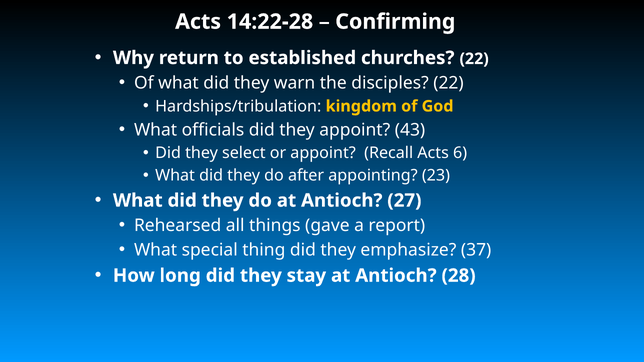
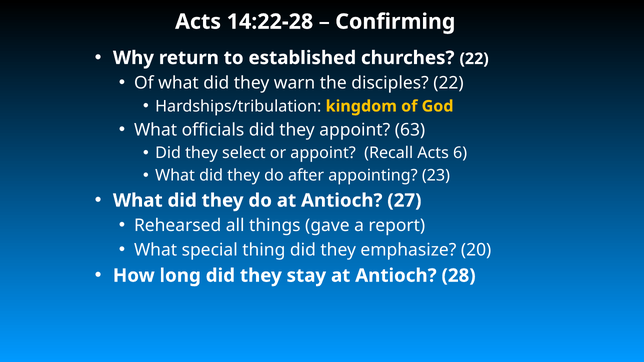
43: 43 -> 63 (410, 130)
37: 37 -> 20 (476, 250)
